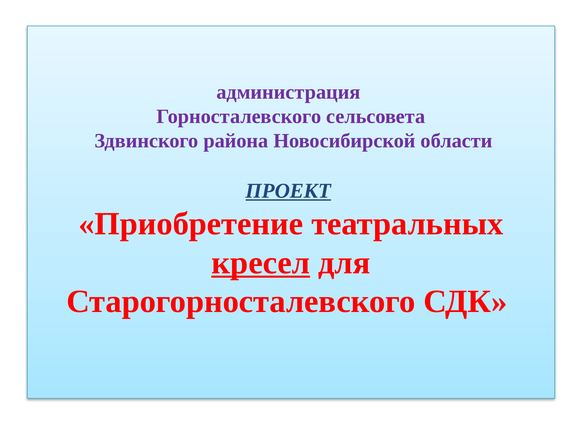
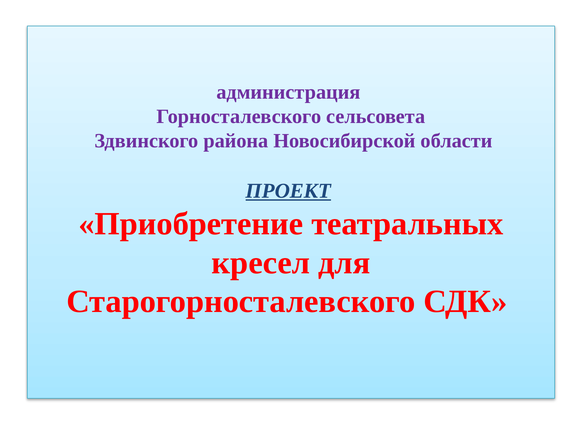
кресел underline: present -> none (261, 263)
